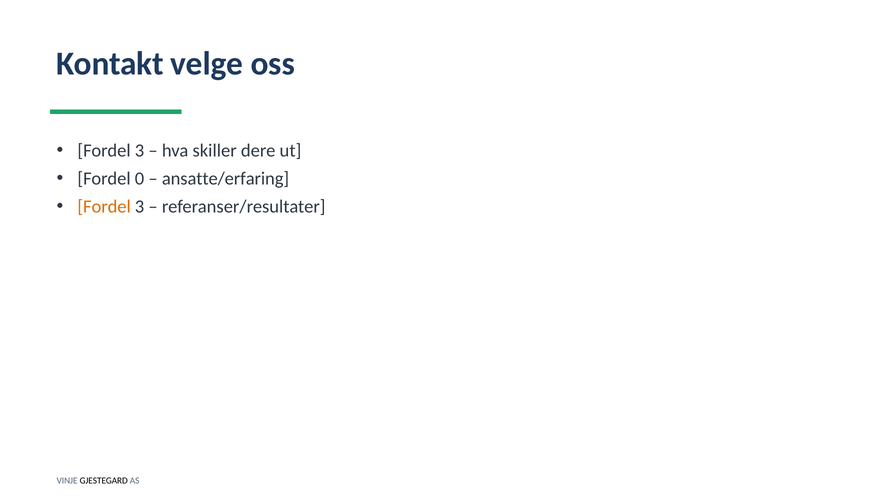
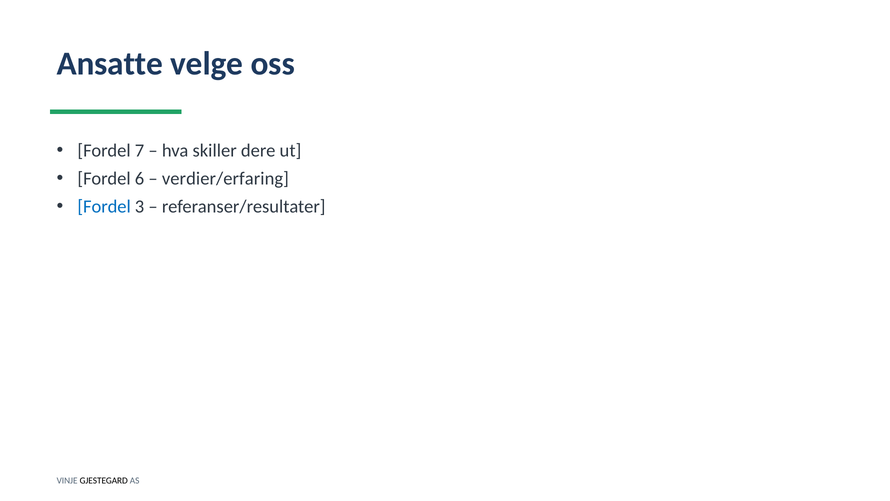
Kontakt: Kontakt -> Ansatte (110, 64)
3: 3 -> 7 (140, 151)
0: 0 -> 6 (140, 179)
ansatte/erfaring: ansatte/erfaring -> verdier/erfaring (225, 179)
Fordel colour: orange -> blue (104, 206)
